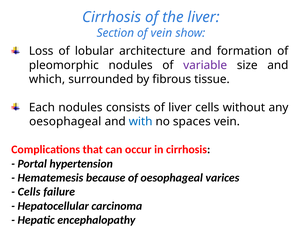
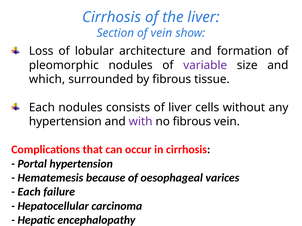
oesophageal: oesophageal -> hypertension (65, 122)
with colour: blue -> purple (141, 122)
no spaces: spaces -> fibrous (192, 122)
Cells: Cells -> Each (29, 192)
